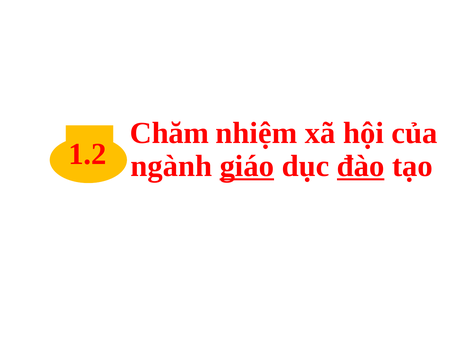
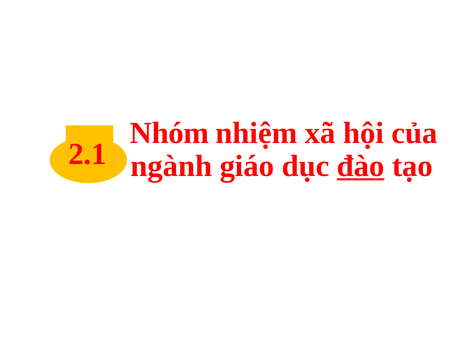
Chăm: Chăm -> Nhóm (169, 133)
1.2: 1.2 -> 2.1 (87, 154)
giáo underline: present -> none (247, 166)
